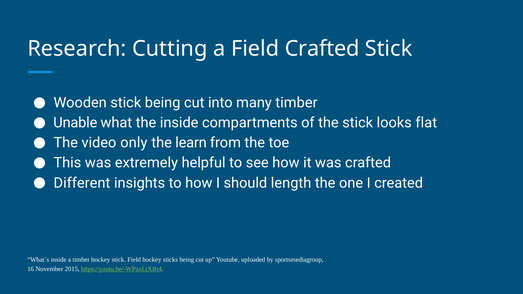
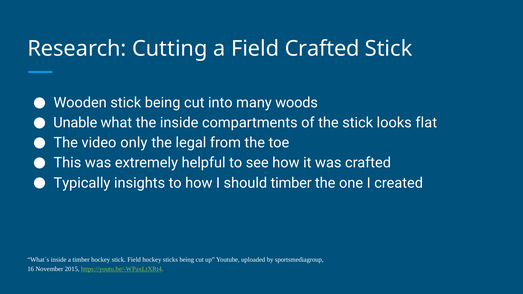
many timber: timber -> woods (297, 103)
learn: learn -> legal (191, 143)
Different: Different -> Typically (82, 183)
should length: length -> timber (291, 183)
